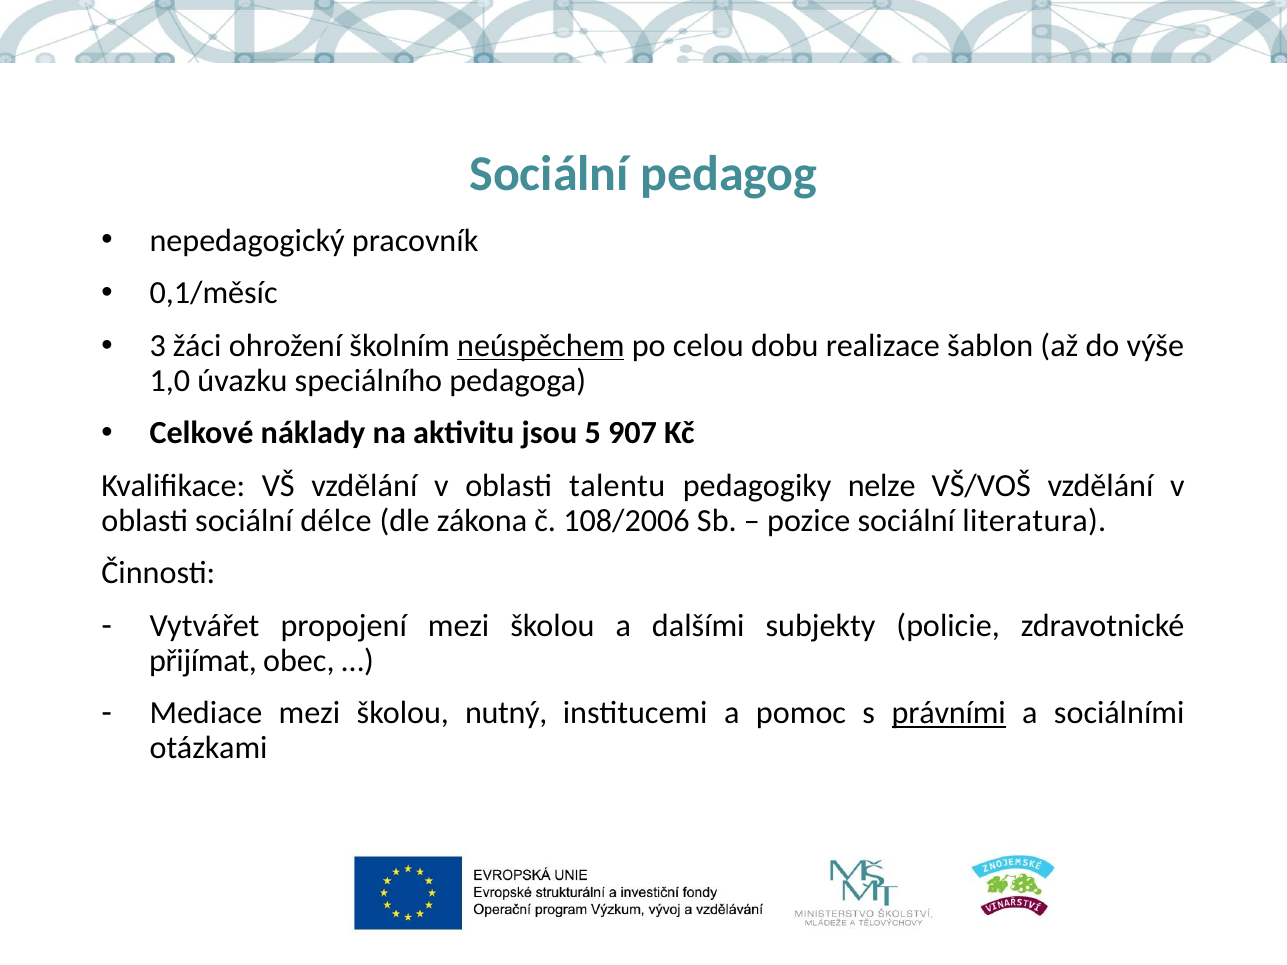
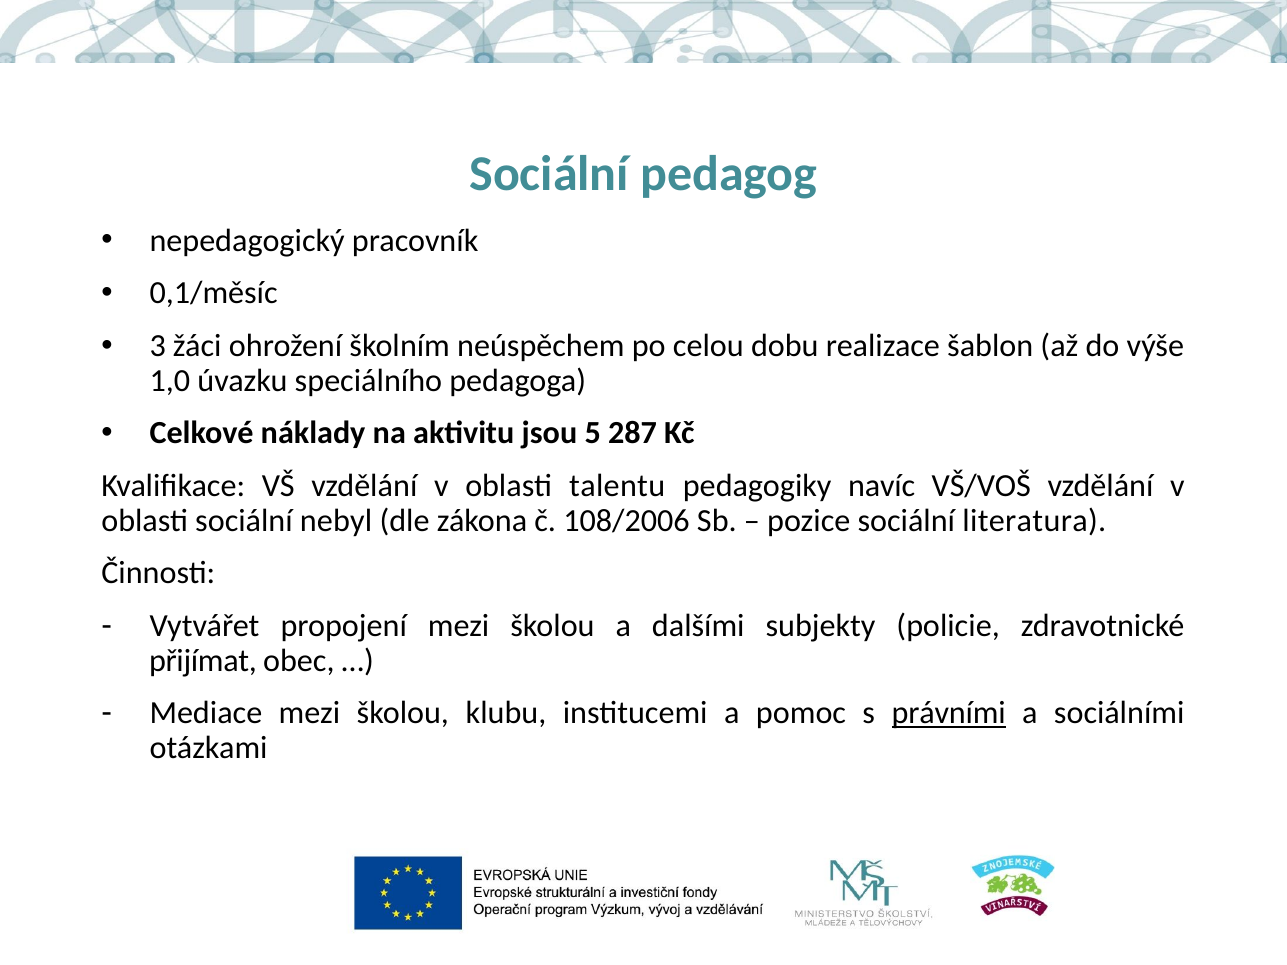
neúspěchem underline: present -> none (541, 346)
907: 907 -> 287 (633, 433)
nelze: nelze -> navíc (882, 486)
délce: délce -> nebyl (336, 521)
nutný: nutný -> klubu (506, 713)
